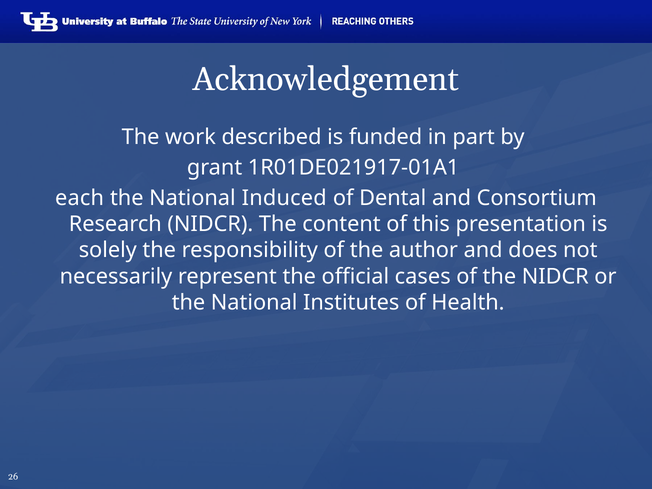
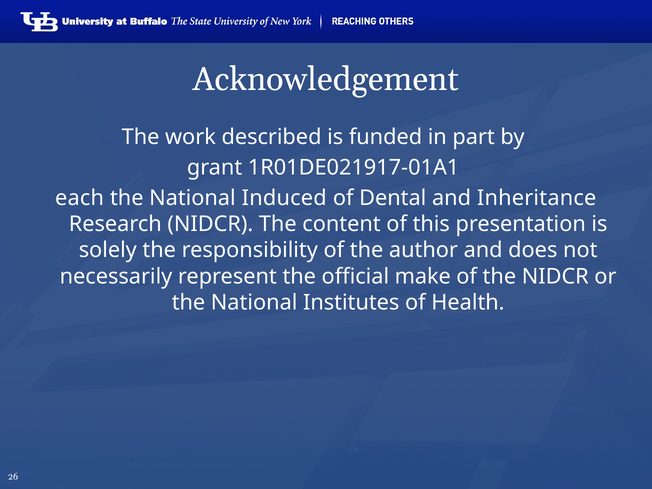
Consortium: Consortium -> Inheritance (537, 198)
cases: cases -> make (423, 276)
